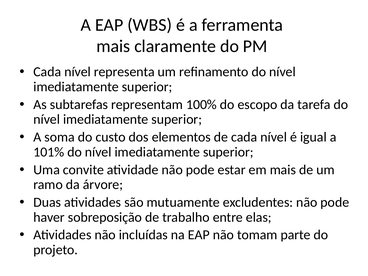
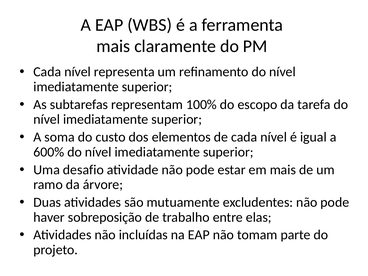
101%: 101% -> 600% (49, 152)
convite: convite -> desafio (83, 170)
